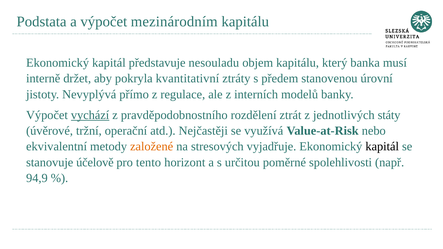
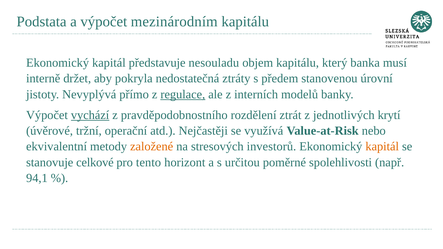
kvantitativní: kvantitativní -> nedostatečná (187, 79)
regulace underline: none -> present (183, 94)
státy: státy -> krytí (389, 115)
vyjadřuje: vyjadřuje -> investorů (271, 147)
kapitál colour: black -> orange (382, 147)
účelově: účelově -> celkové (95, 162)
94,9: 94,9 -> 94,1 (37, 178)
